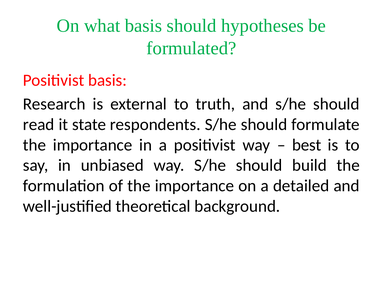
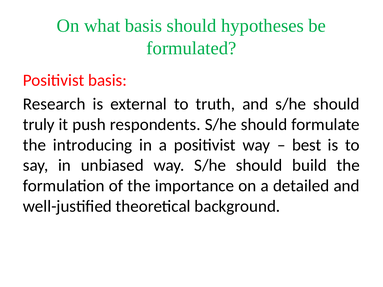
read: read -> truly (39, 125)
state: state -> push (89, 125)
importance: importance -> introducing (93, 145)
